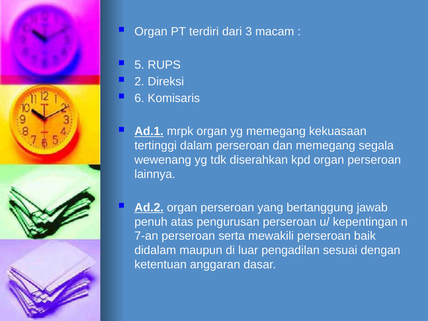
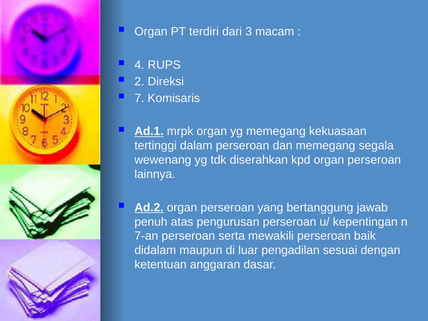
5: 5 -> 4 (139, 65)
6: 6 -> 7 (139, 98)
